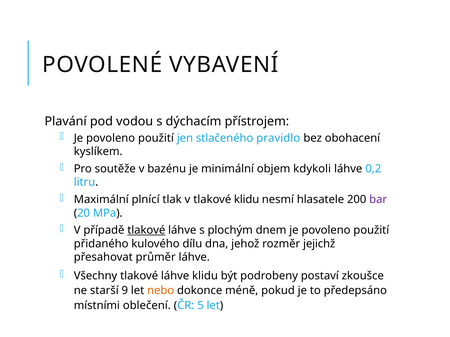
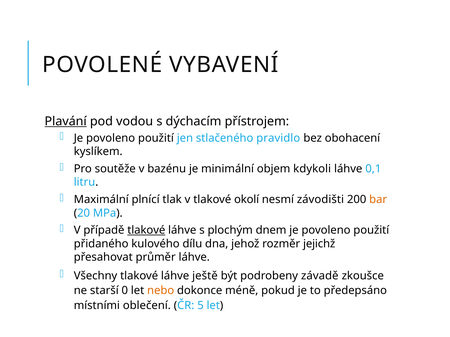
Plavání underline: none -> present (66, 121)
0,2: 0,2 -> 0,1 (373, 169)
tlakové klidu: klidu -> okolí (247, 200)
hlasatele: hlasatele -> závodišti (320, 200)
bar colour: purple -> orange (378, 200)
láhve klidu: klidu -> ještě (205, 276)
postaví: postaví -> závadě (320, 276)
9: 9 -> 0 (125, 291)
